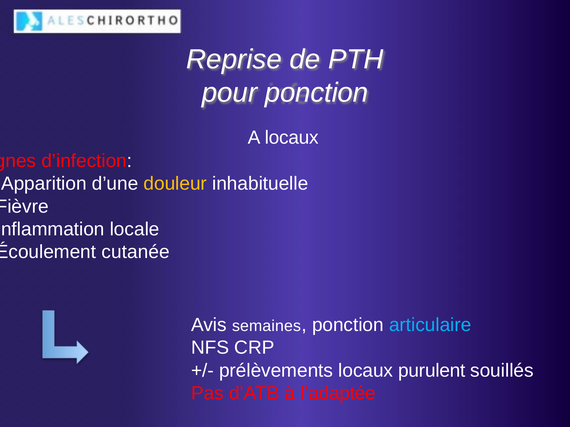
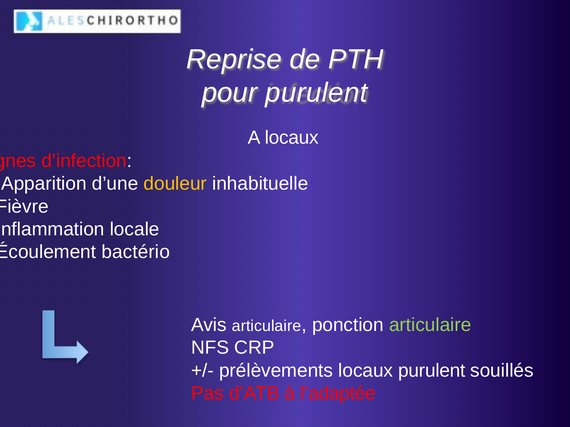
pour ponction: ponction -> purulent (316, 93)
cutanée: cutanée -> bactério (136, 252)
Avis semaines: semaines -> articulaire (267, 326)
articulaire colour: light blue -> light green (430, 325)
